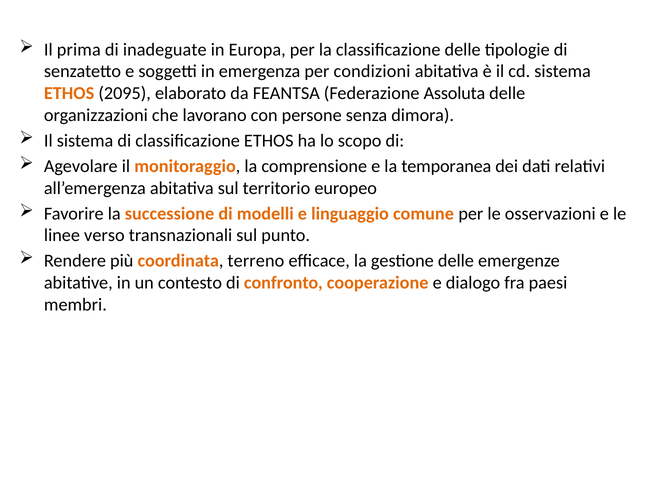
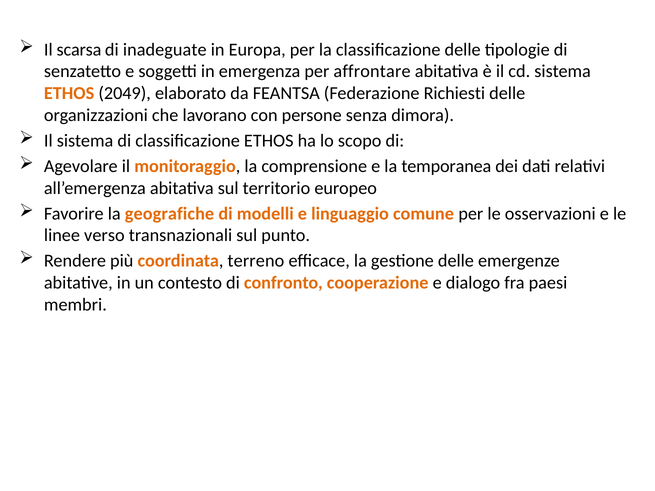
prima: prima -> scarsa (79, 50)
condizioni: condizioni -> affrontare (372, 72)
2095: 2095 -> 2049 (125, 93)
Assoluta: Assoluta -> Richiesti (454, 93)
successione: successione -> geografiche (169, 214)
